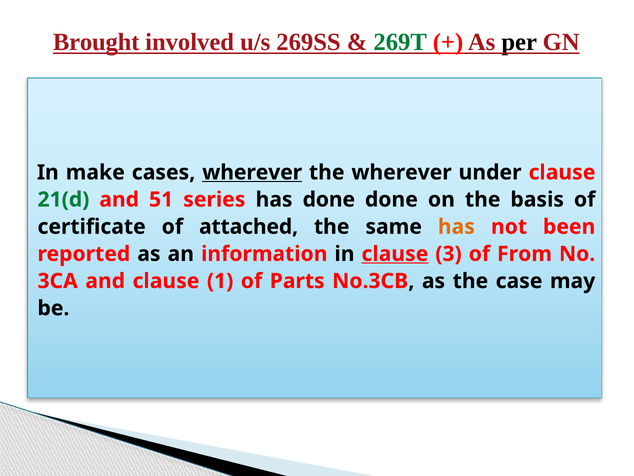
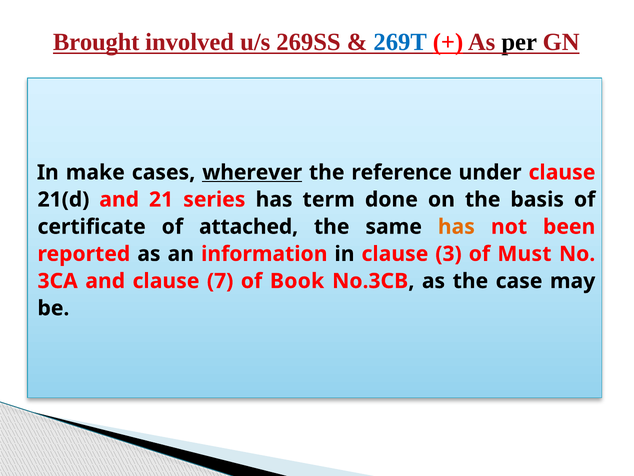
269T colour: green -> blue (400, 42)
the wherever: wherever -> reference (402, 172)
21(d colour: green -> black (63, 199)
51: 51 -> 21 (161, 199)
has done: done -> term (329, 199)
clause underline: present -> none (395, 254)
From: From -> Must (524, 254)
1: 1 -> 7 (220, 281)
Parts: Parts -> Book (297, 281)
